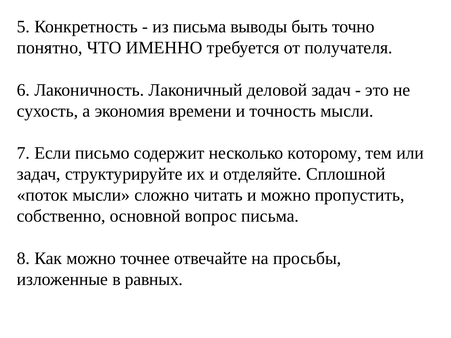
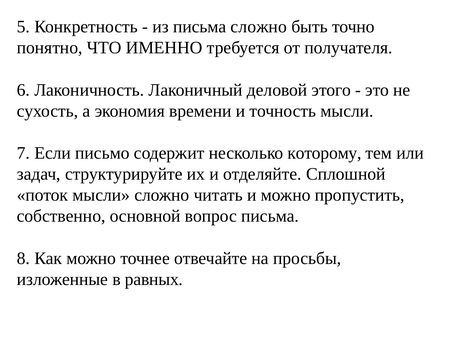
письма выводы: выводы -> сложно (259, 27)
деловой задач: задач -> этого (331, 90)
